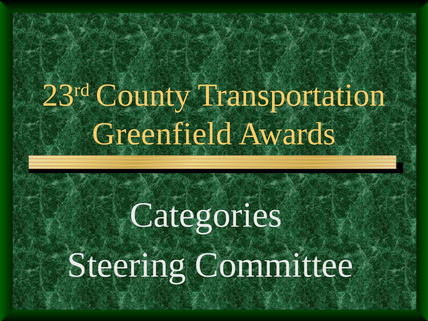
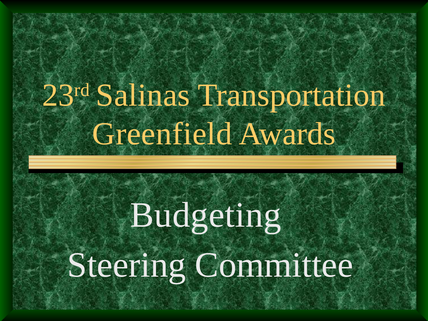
County: County -> Salinas (143, 95)
Categories: Categories -> Budgeting (206, 215)
